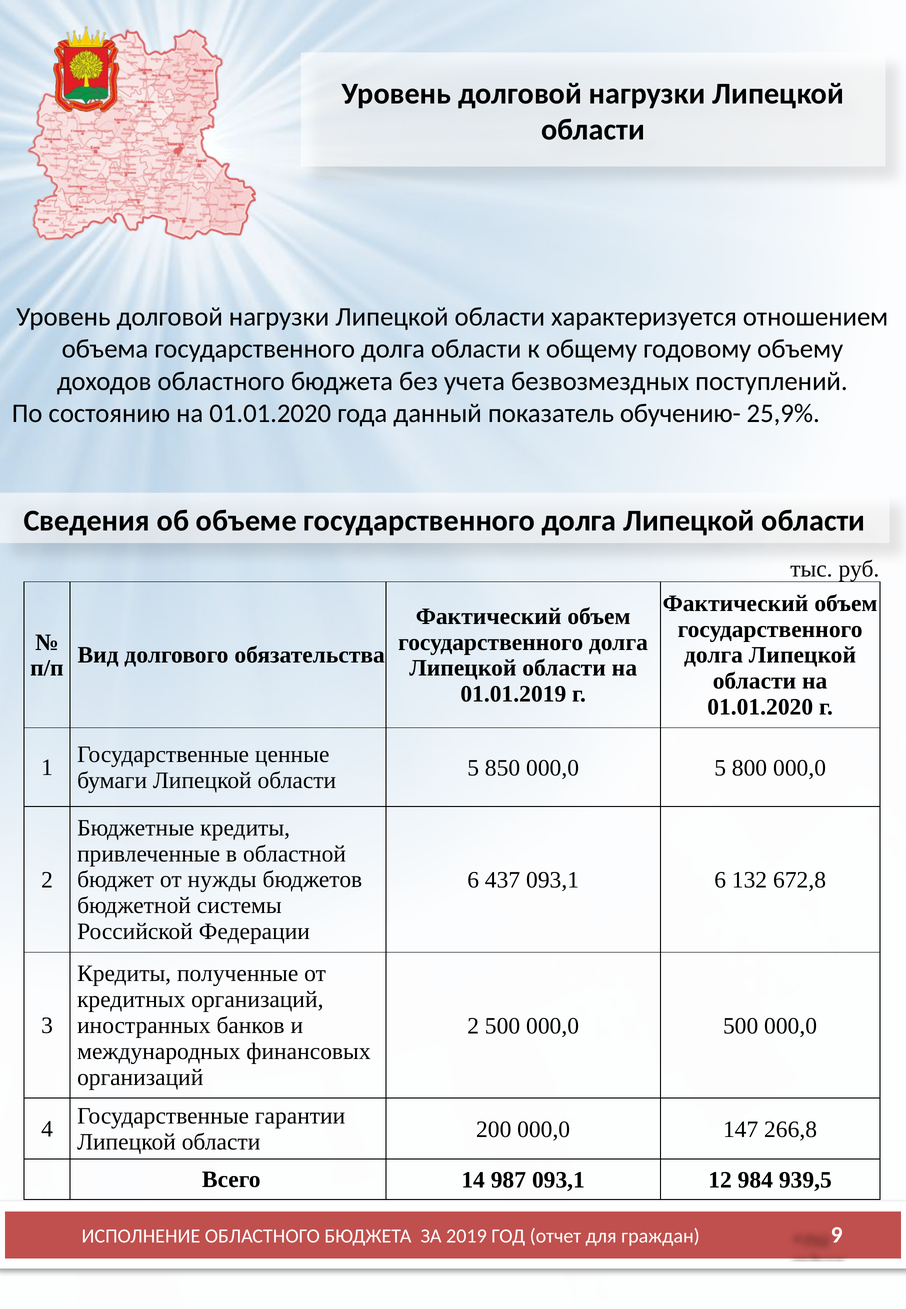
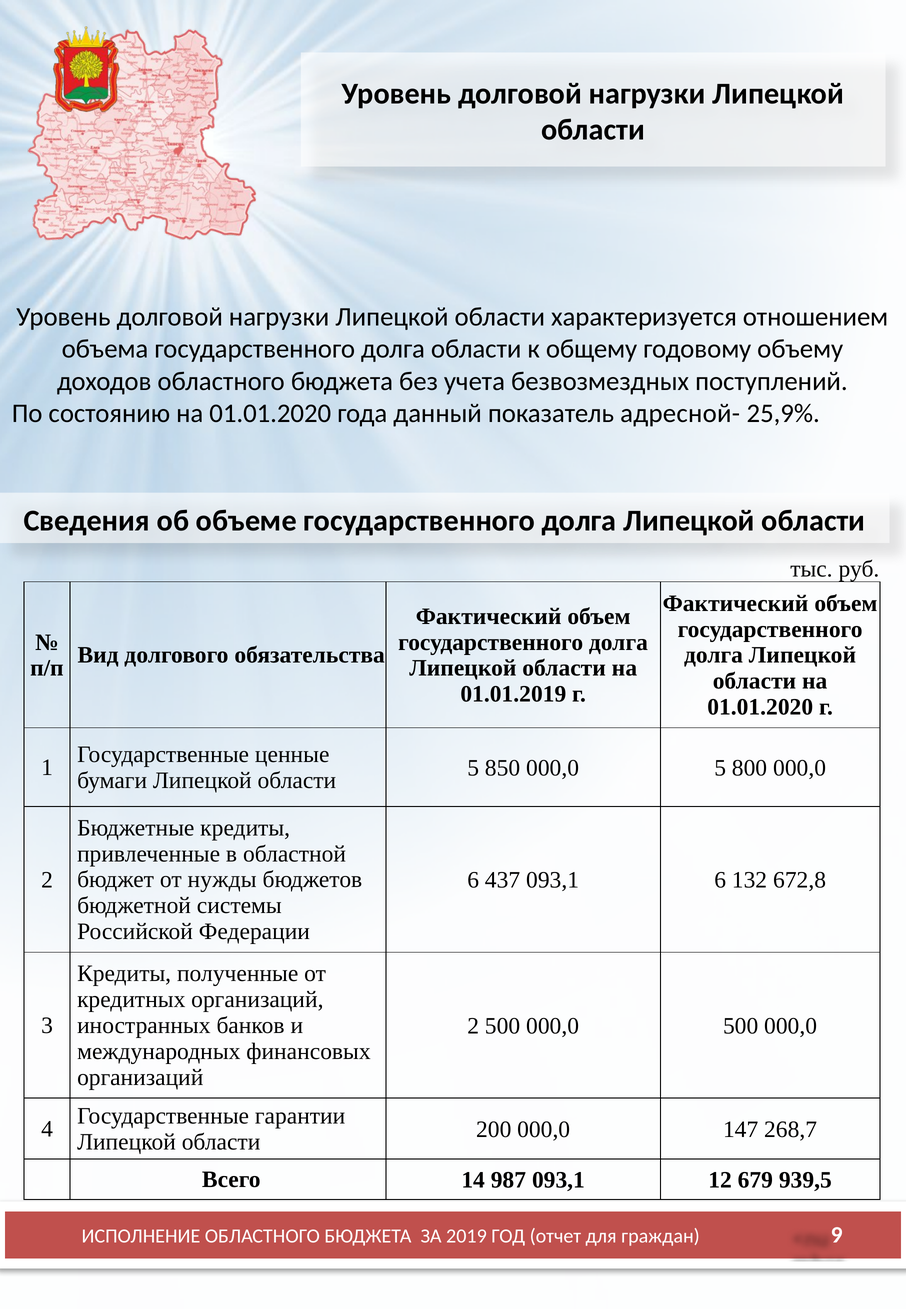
обучению-: обучению- -> адресной- (680, 413)
266,8: 266,8 -> 268,7 (791, 1129)
984: 984 -> 679 (755, 1180)
